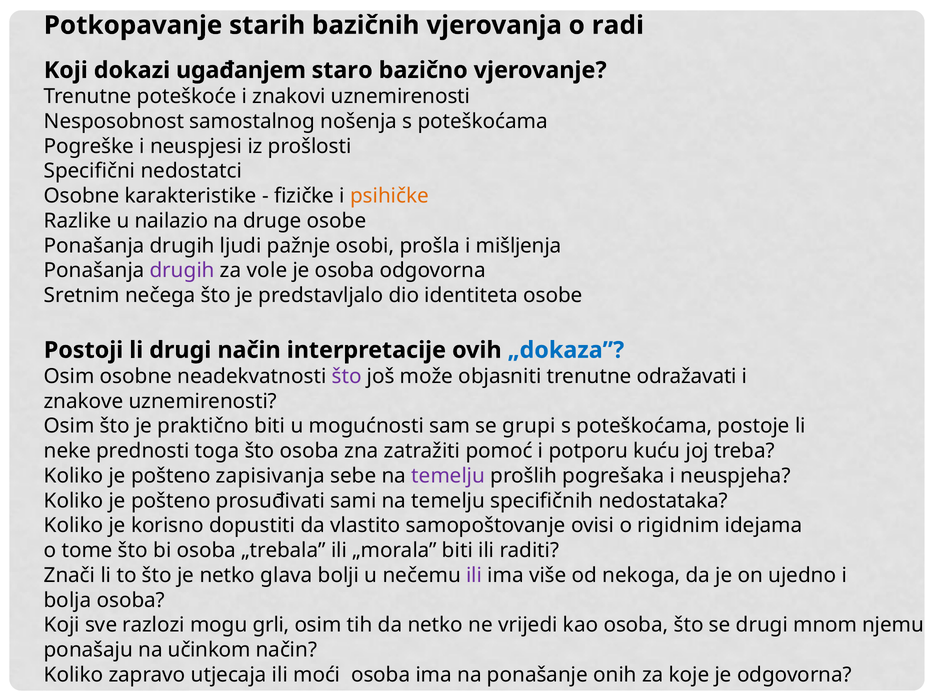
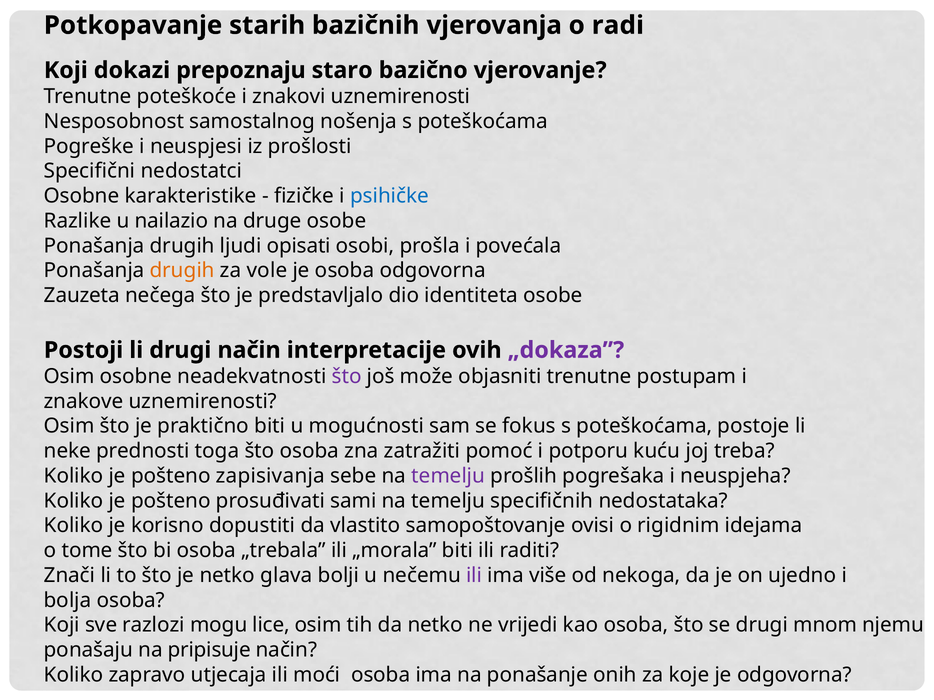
ugađanjem: ugađanjem -> prepoznaju (241, 70)
psihičke colour: orange -> blue (390, 196)
pažnje: pažnje -> opisati (299, 246)
mišljenja: mišljenja -> povećala (519, 246)
drugih colour: purple -> orange (182, 271)
Sretnim: Sretnim -> Zauzeta (82, 296)
„dokaza colour: blue -> purple (566, 350)
odražavati: odražavati -> postupam (687, 377)
grupi: grupi -> fokus (529, 426)
grli: grli -> lice (271, 626)
učinkom: učinkom -> pripisuje (209, 650)
